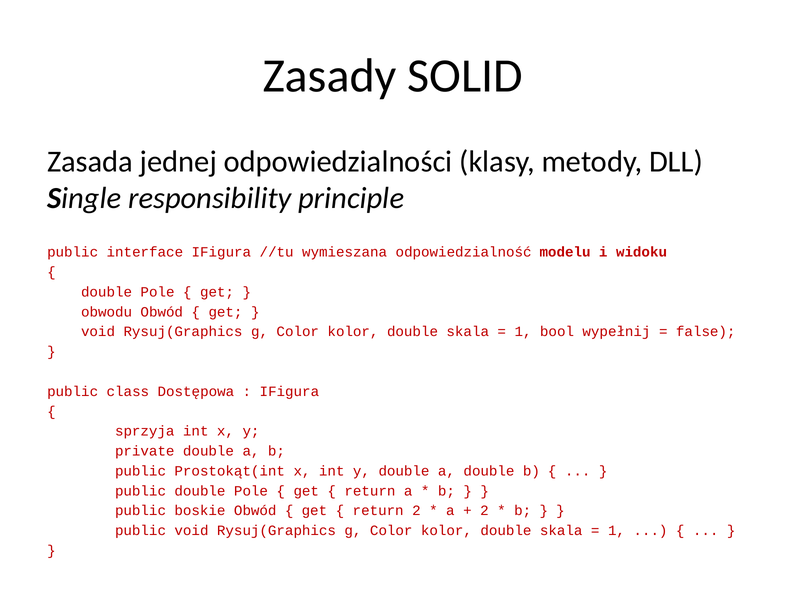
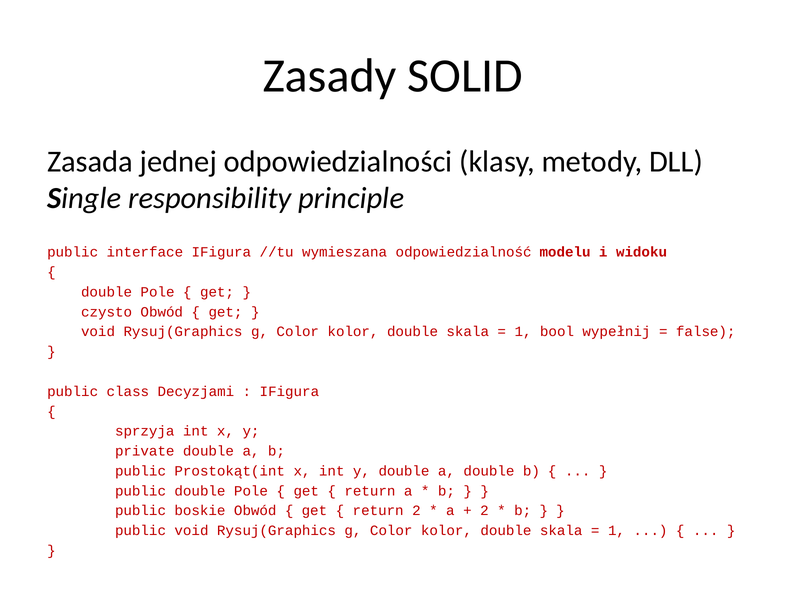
obwodu: obwodu -> czysto (107, 312)
Dostępowa: Dostępowa -> Decyzjami (196, 392)
